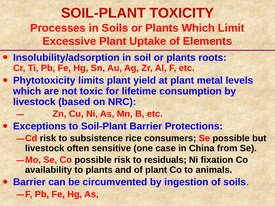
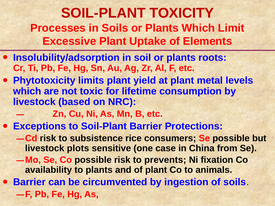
often: often -> plots (78, 148)
residuals: residuals -> prevents (165, 160)
